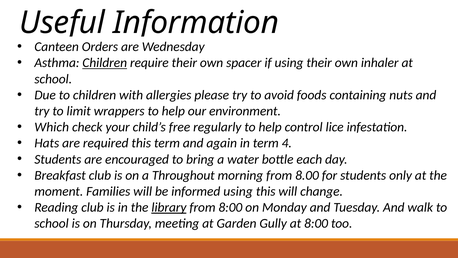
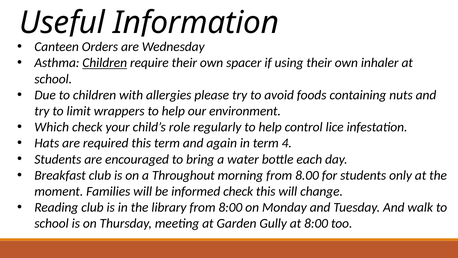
free: free -> role (179, 127)
informed using: using -> check (238, 191)
library underline: present -> none (169, 207)
